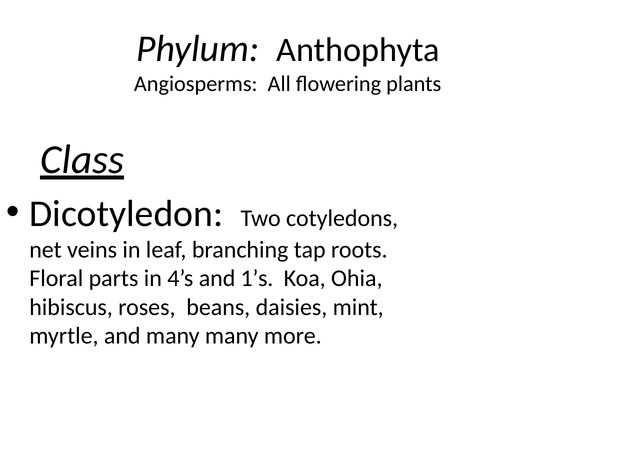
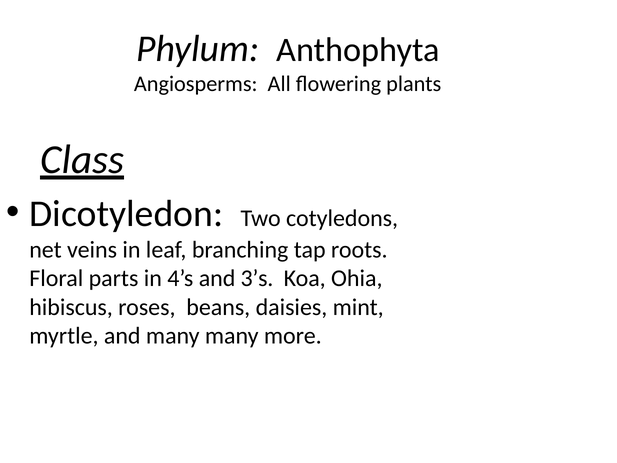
1’s: 1’s -> 3’s (257, 278)
